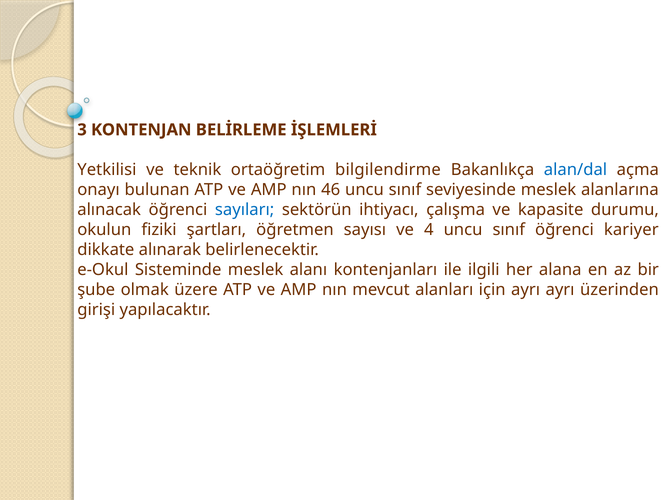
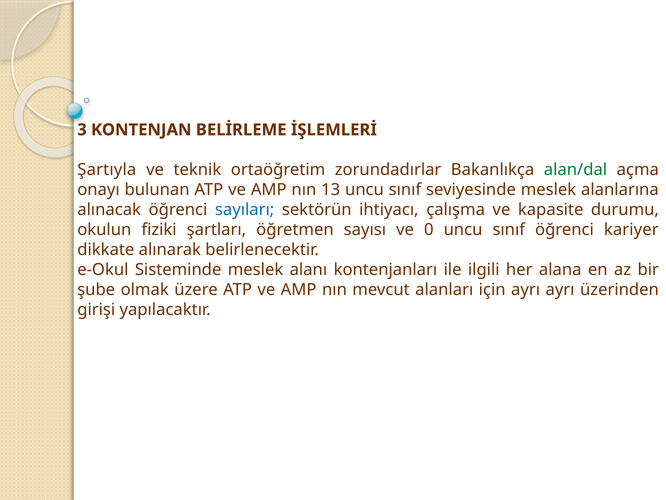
Yetkilisi: Yetkilisi -> Şartıyla (107, 170)
bilgilendirme: bilgilendirme -> zorundadırlar (388, 170)
alan/dal colour: blue -> green (575, 170)
46: 46 -> 13 (331, 190)
4: 4 -> 0 (429, 230)
